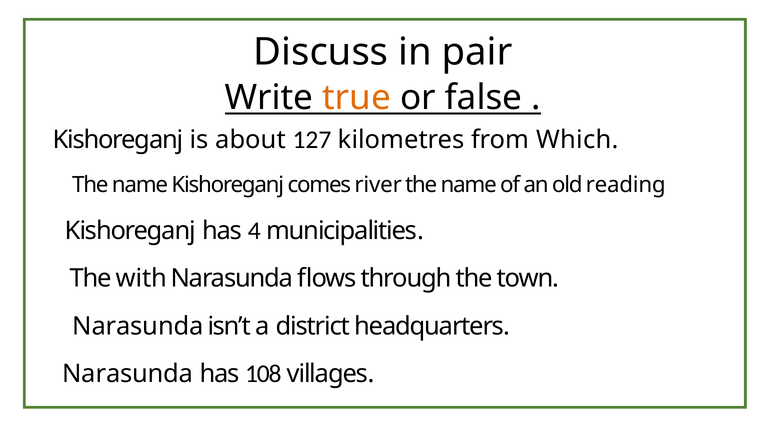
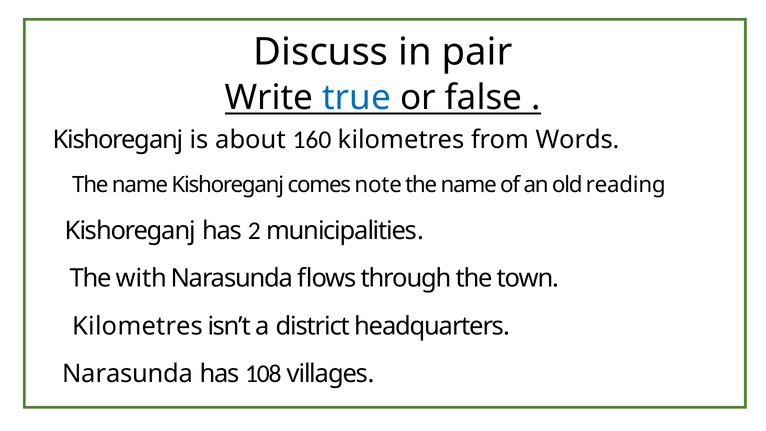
true colour: orange -> blue (357, 98)
127: 127 -> 160 (312, 140)
Which: Which -> Words (578, 140)
river: river -> note (378, 185)
4: 4 -> 2 (254, 231)
Narasunda: Narasunda -> Kilometres (138, 326)
